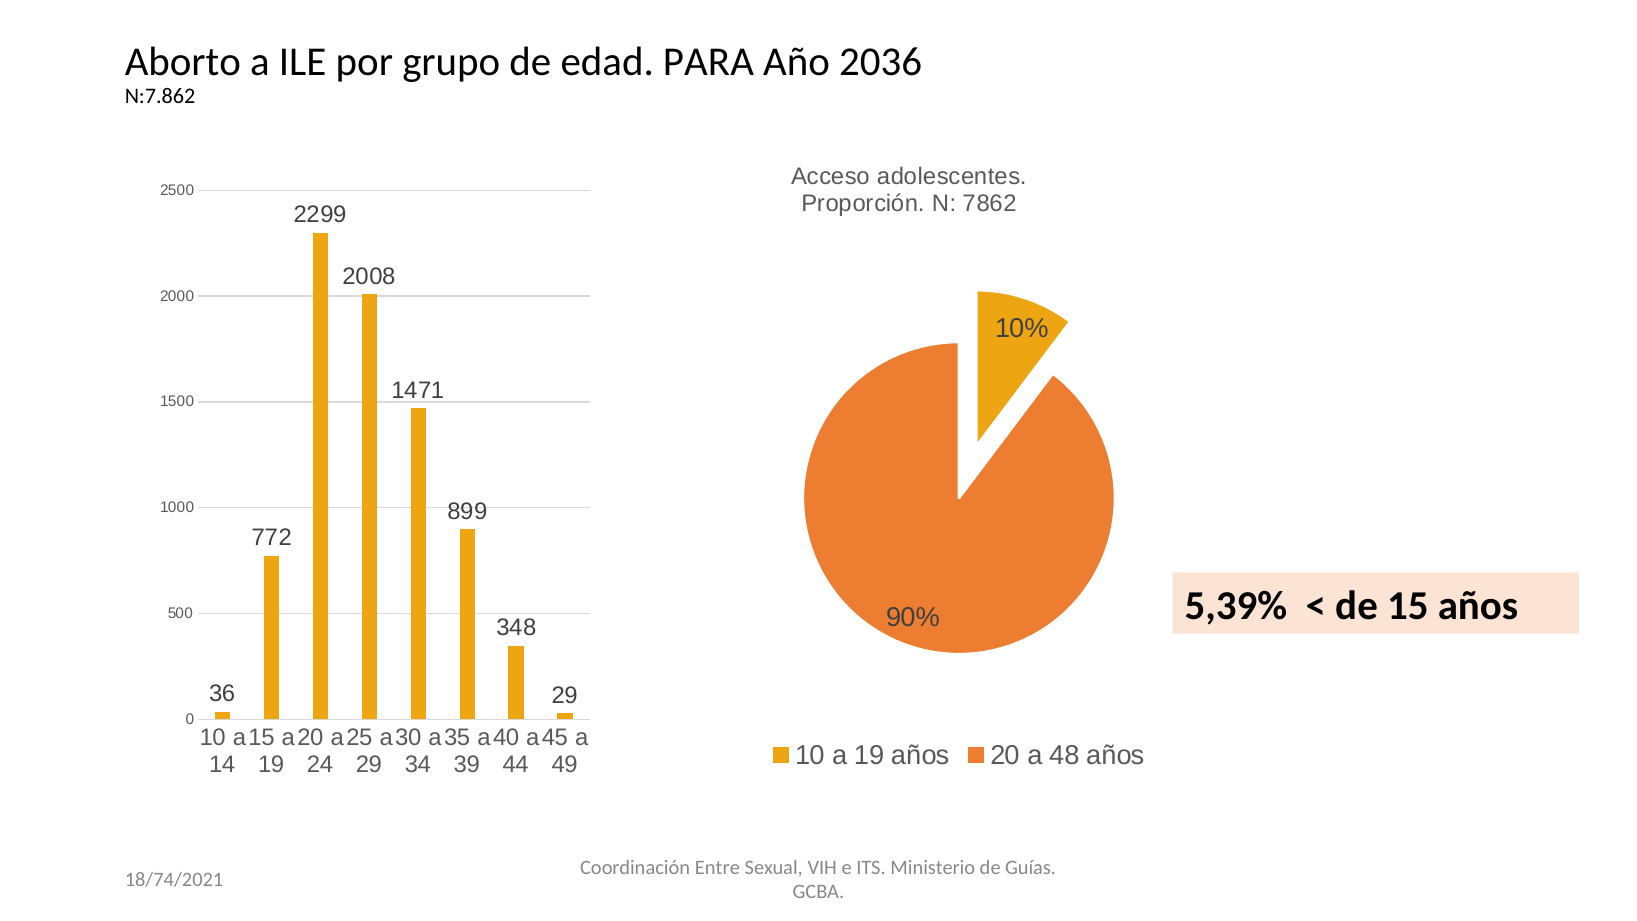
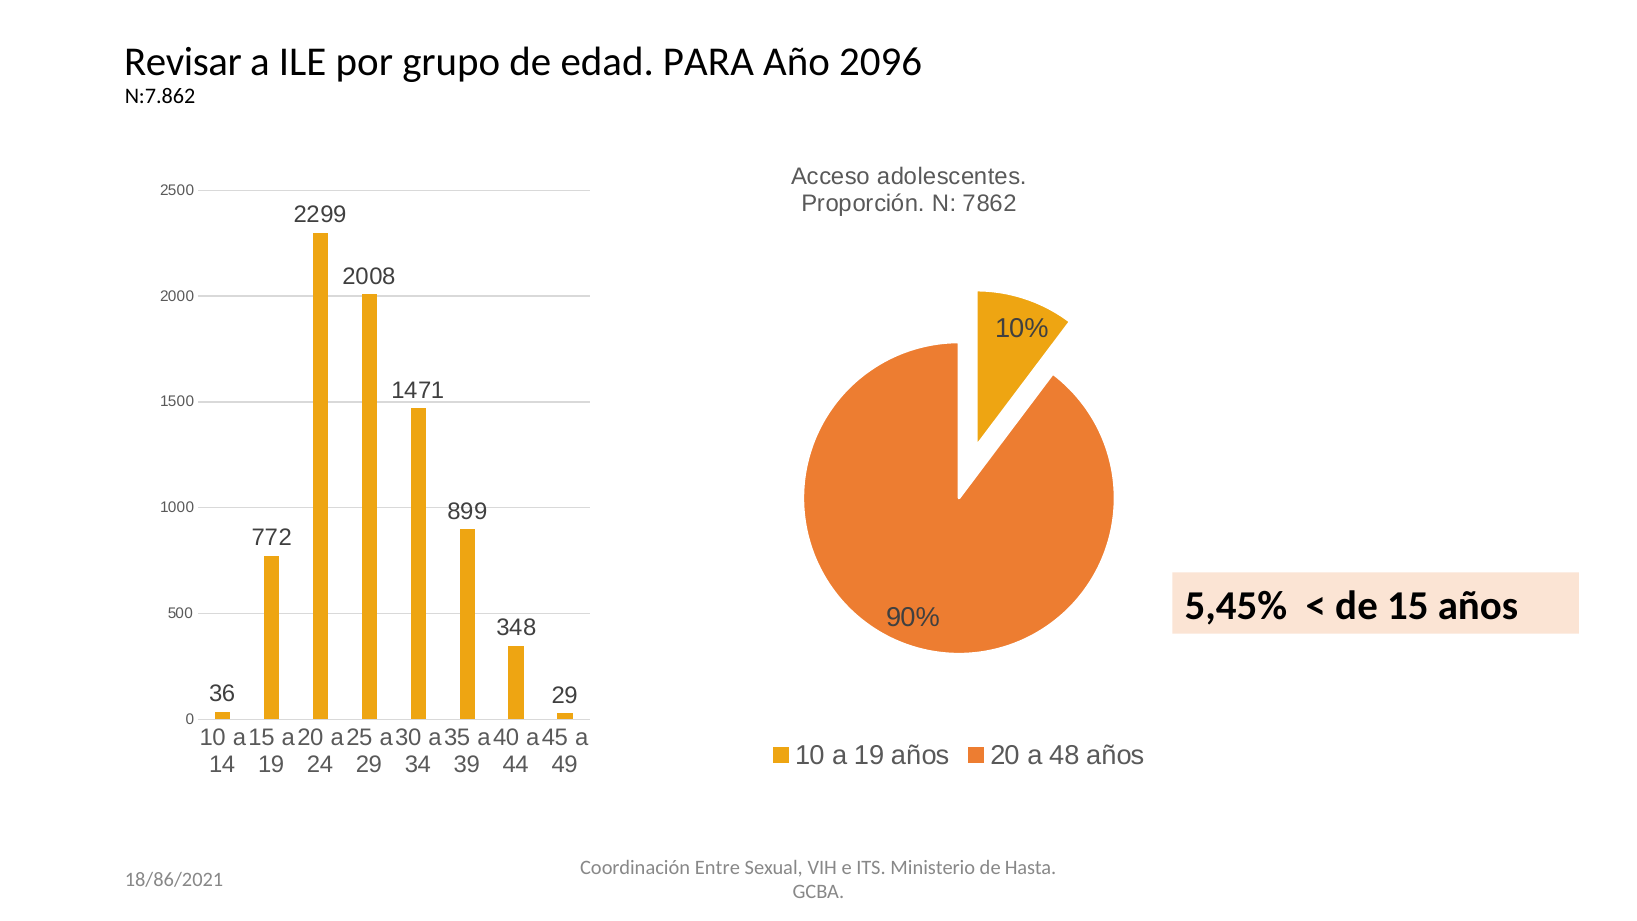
Aborto: Aborto -> Revisar (183, 62)
2036: 2036 -> 2096 (881, 62)
5,39%: 5,39% -> 5,45% (1236, 606)
Guías: Guías -> Hasta (1031, 867)
18/74/2021: 18/74/2021 -> 18/86/2021 (174, 879)
